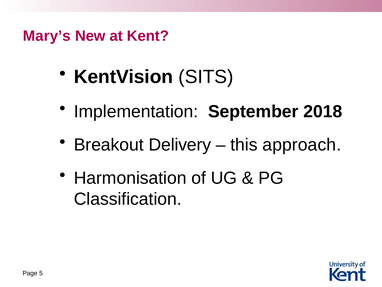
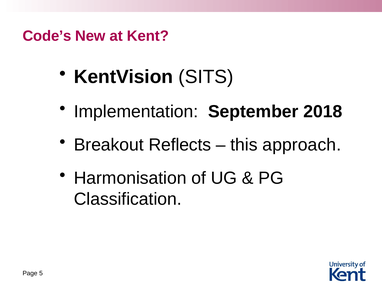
Mary’s: Mary’s -> Code’s (47, 36)
Delivery: Delivery -> Reflects (180, 145)
